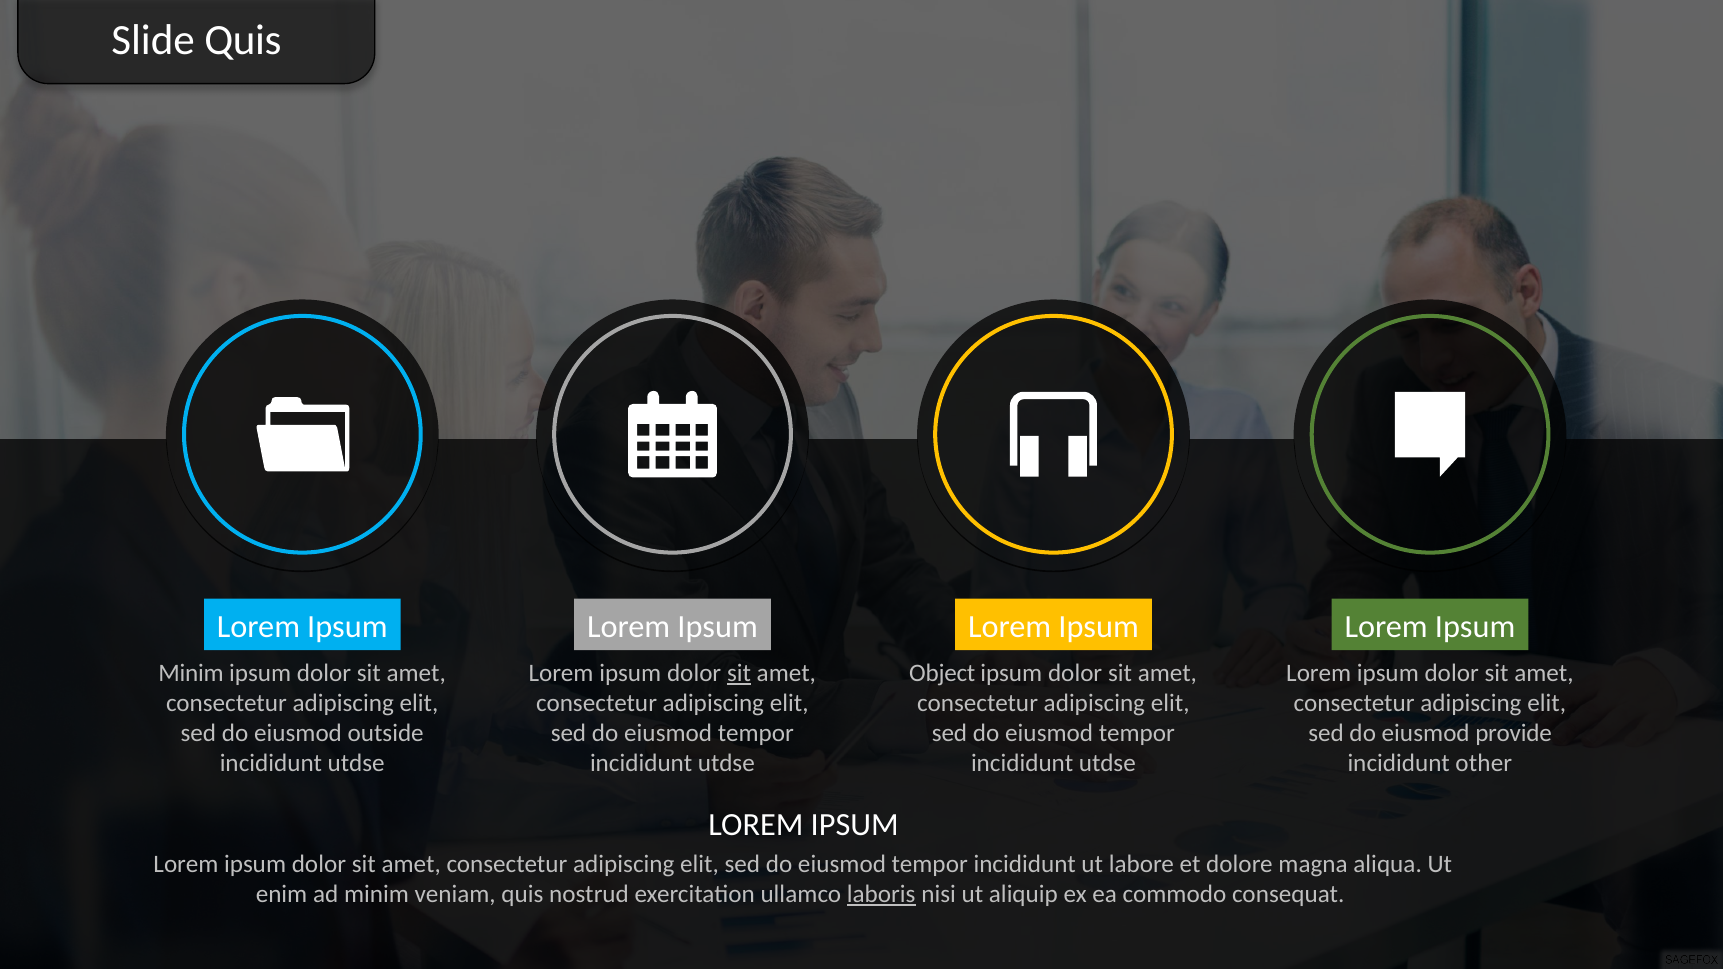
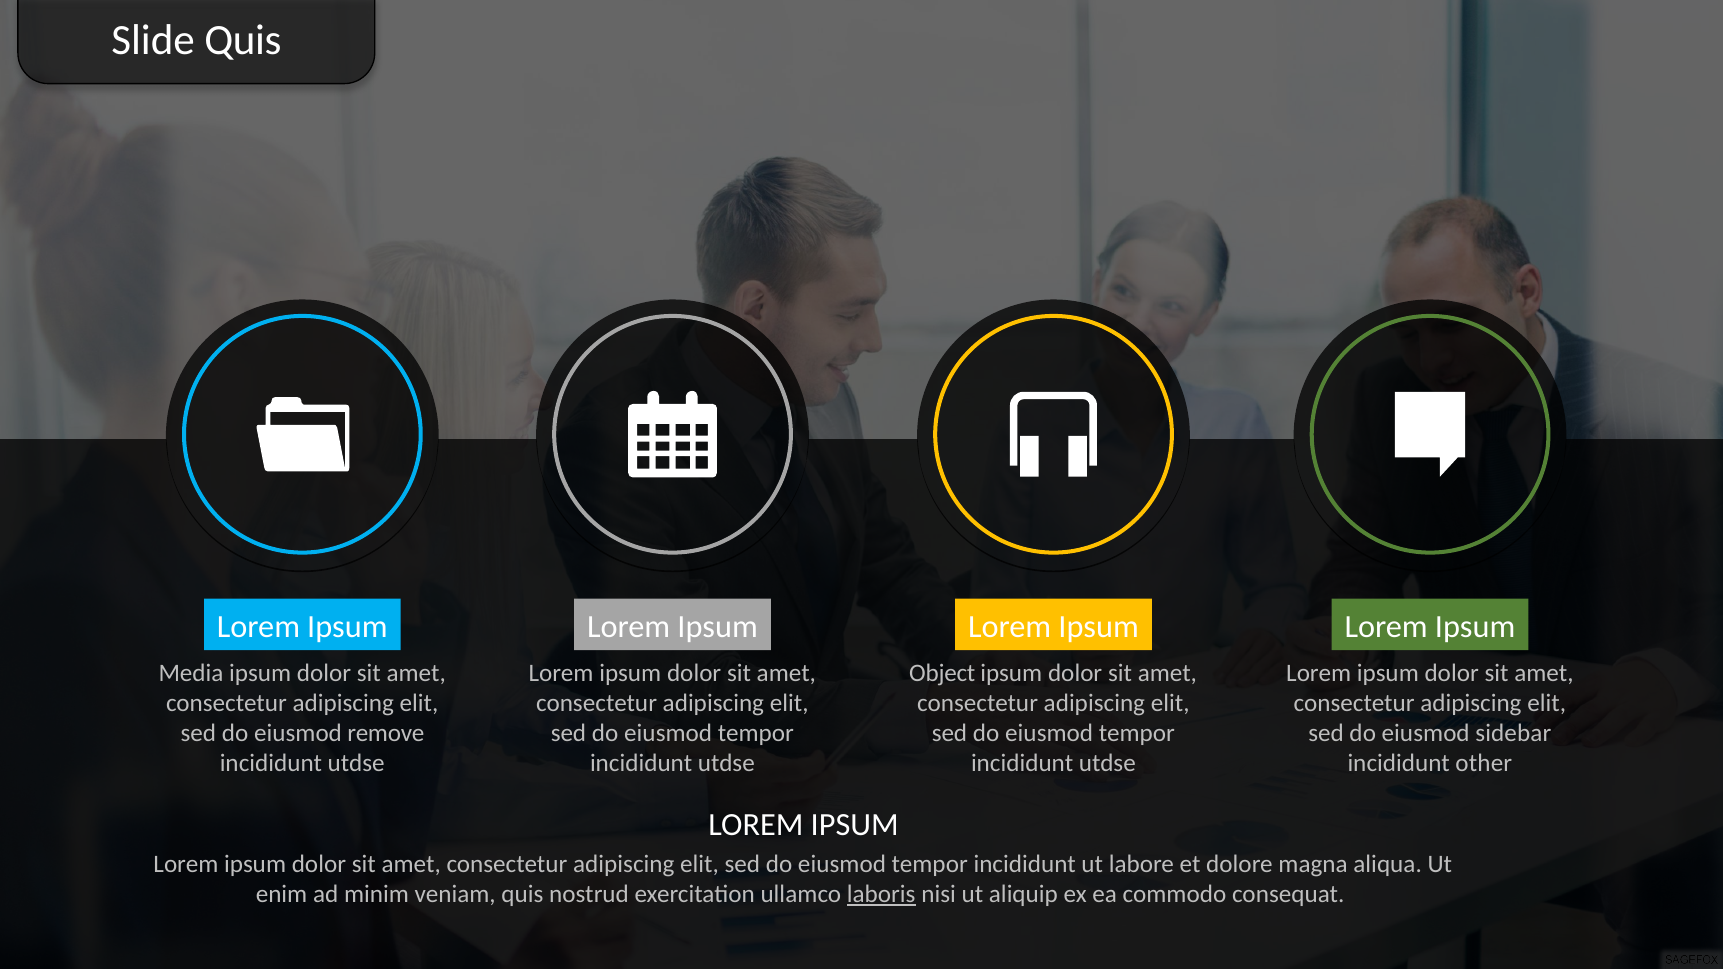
Minim: Minim -> Media (191, 673)
sit underline: present -> none (739, 673)
outside: outside -> remove (386, 733)
provide: provide -> sidebar (1513, 733)
